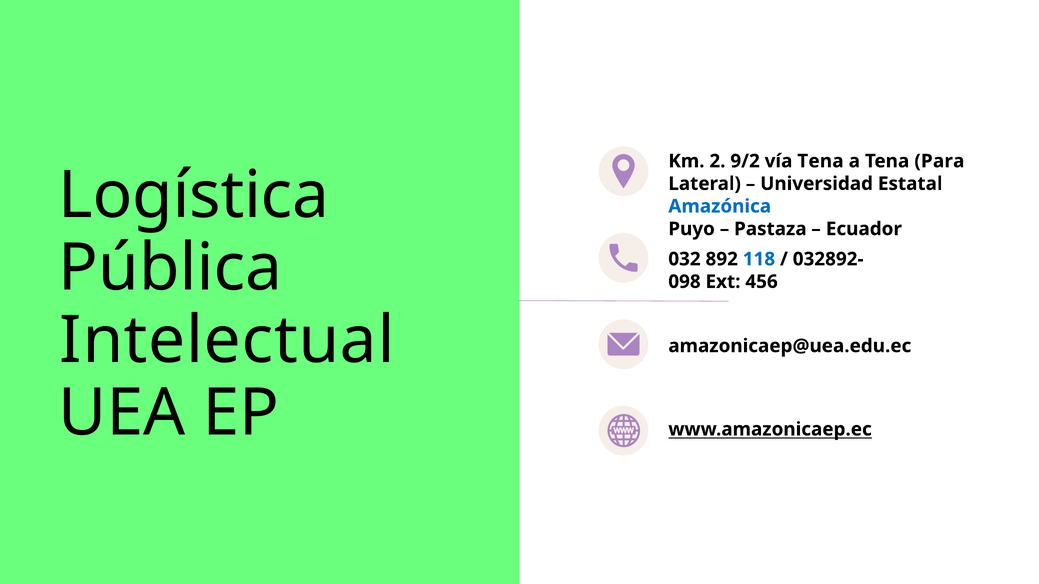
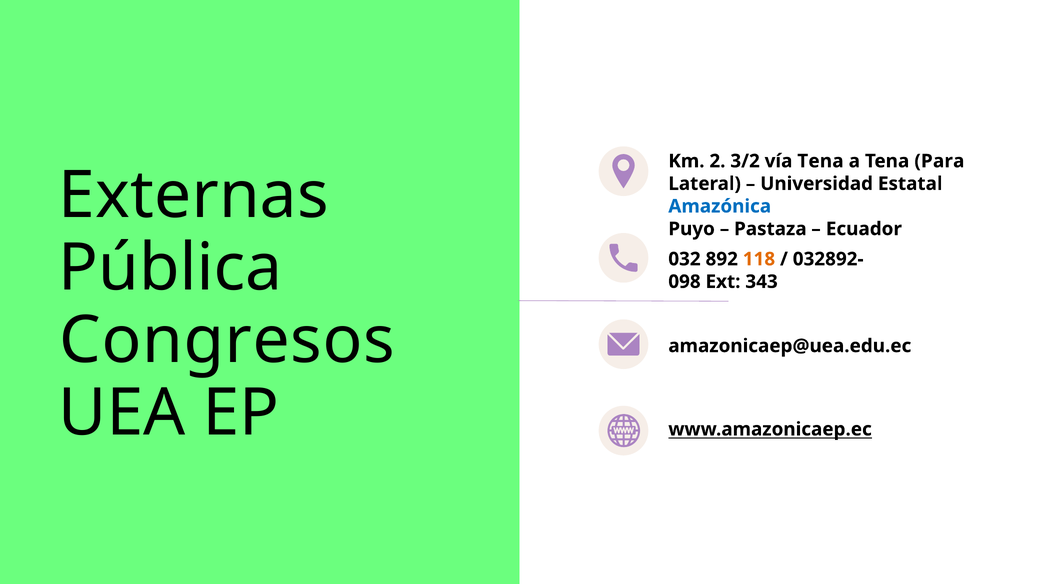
9/2: 9/2 -> 3/2 (745, 161)
Logística: Logística -> Externas (194, 196)
118 colour: blue -> orange (759, 259)
456: 456 -> 343 (762, 282)
Intelectual: Intelectual -> Congresos (227, 341)
